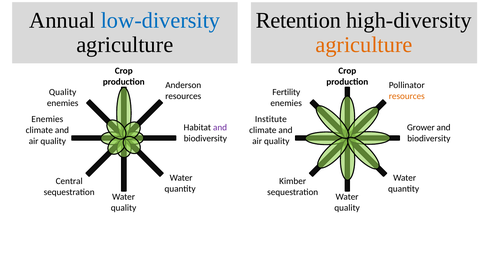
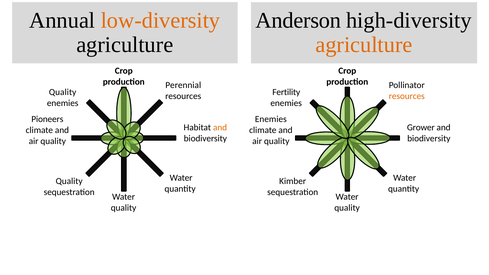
low-diversity colour: blue -> orange (160, 20)
Retention: Retention -> Anderson (298, 21)
Anderson: Anderson -> Perennial (183, 85)
Enemies: Enemies -> Pioneers (47, 119)
Institute: Institute -> Enemies (271, 119)
and colour: purple -> orange (220, 127)
Central: Central -> Quality (69, 181)
